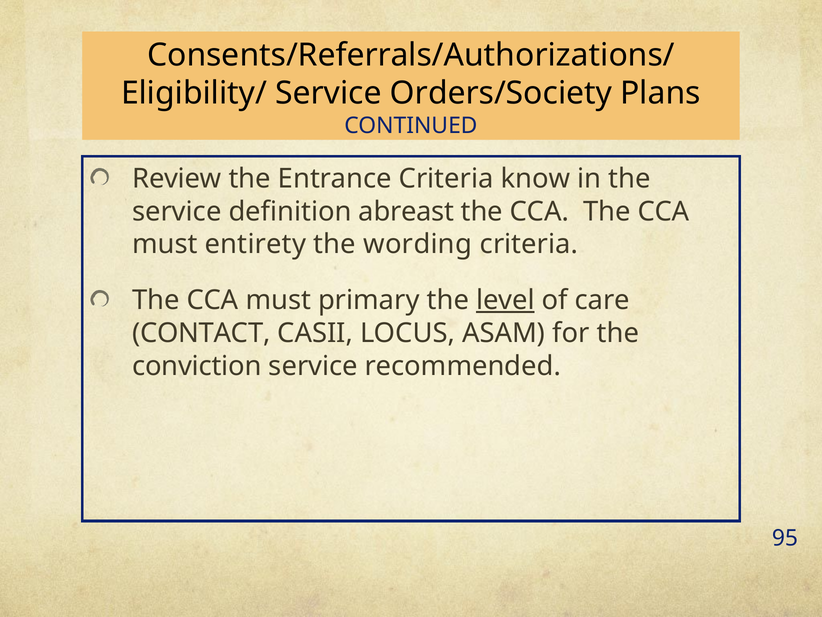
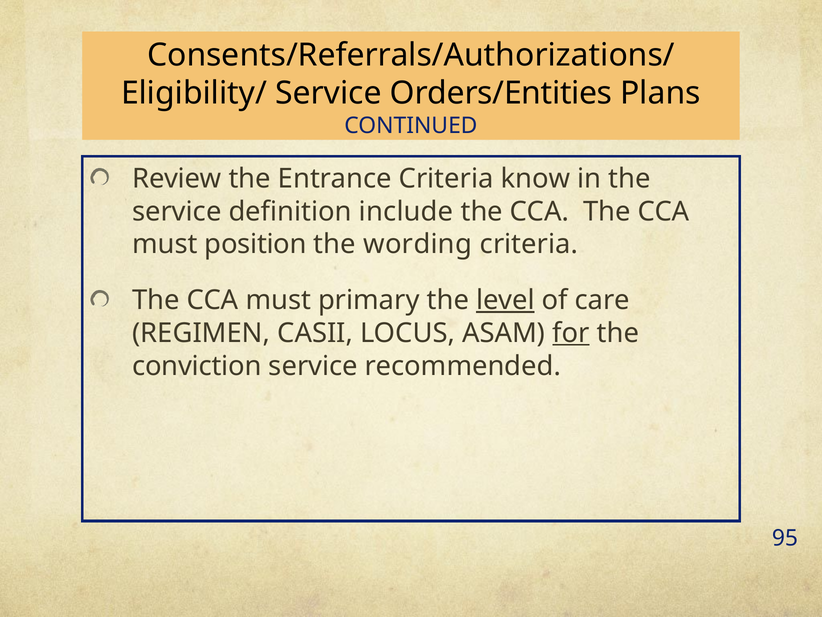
Orders/Society: Orders/Society -> Orders/Entities (501, 93)
abreast: abreast -> include (406, 211)
entirety: entirety -> position (256, 244)
CONTACT: CONTACT -> REGIMEN (201, 333)
for underline: none -> present (571, 333)
